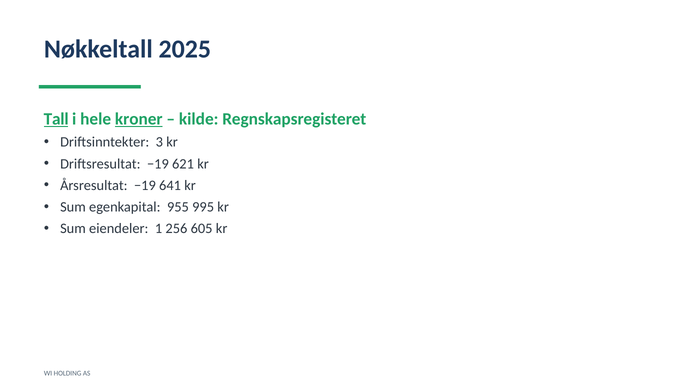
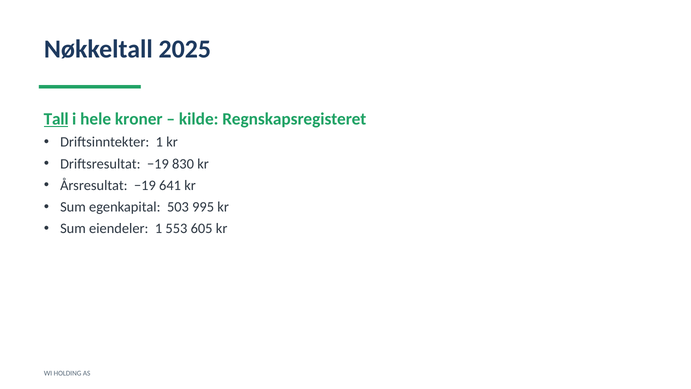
kroner underline: present -> none (139, 119)
Driftsinntekter 3: 3 -> 1 (159, 142)
621: 621 -> 830 (183, 164)
955: 955 -> 503 (178, 207)
256: 256 -> 553 (176, 229)
